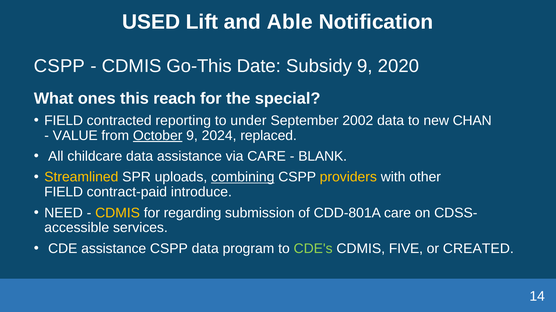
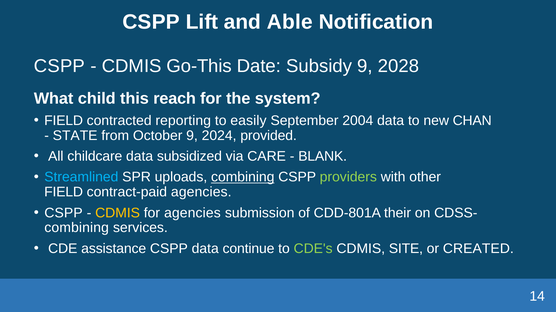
USED: USED -> CSPP (151, 22)
2020: 2020 -> 2028 (398, 66)
ones: ones -> child (97, 99)
special: special -> system (288, 99)
under: under -> easily (248, 121)
2002: 2002 -> 2004 (358, 121)
VALUE: VALUE -> STATE (75, 136)
October underline: present -> none (158, 136)
replaced: replaced -> provided (269, 136)
data assistance: assistance -> subsidized (189, 157)
Streamlined colour: yellow -> light blue (81, 177)
providers colour: yellow -> light green (348, 177)
contract-paid introduce: introduce -> agencies (201, 192)
NEED: NEED -> CSPP (63, 213)
for regarding: regarding -> agencies (192, 213)
CDD-801A care: care -> their (398, 213)
accessible: accessible -> combining (77, 228)
program: program -> continue (249, 249)
FIVE: FIVE -> SITE (406, 249)
